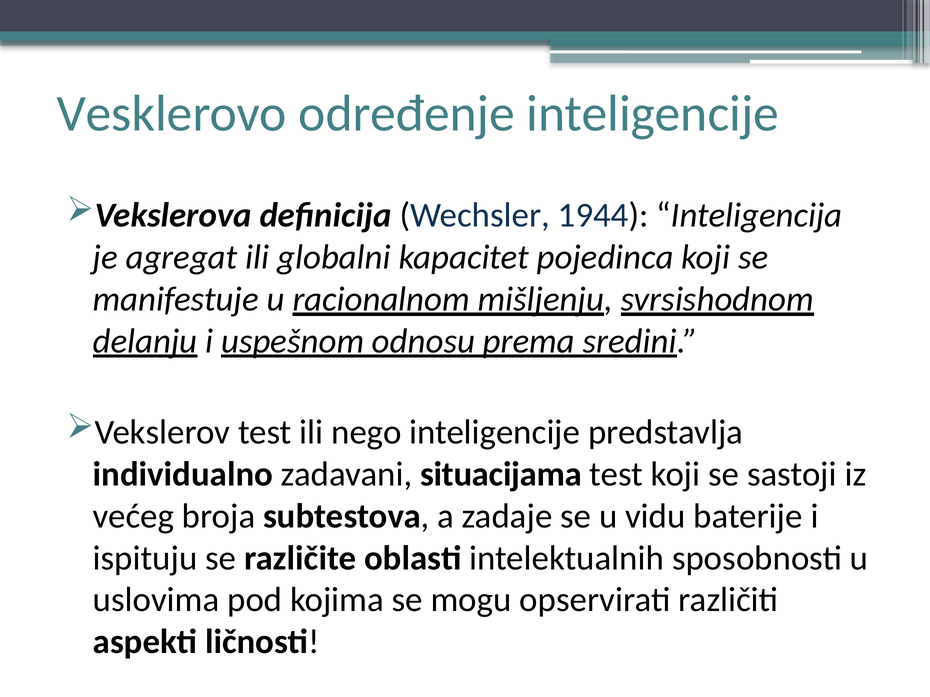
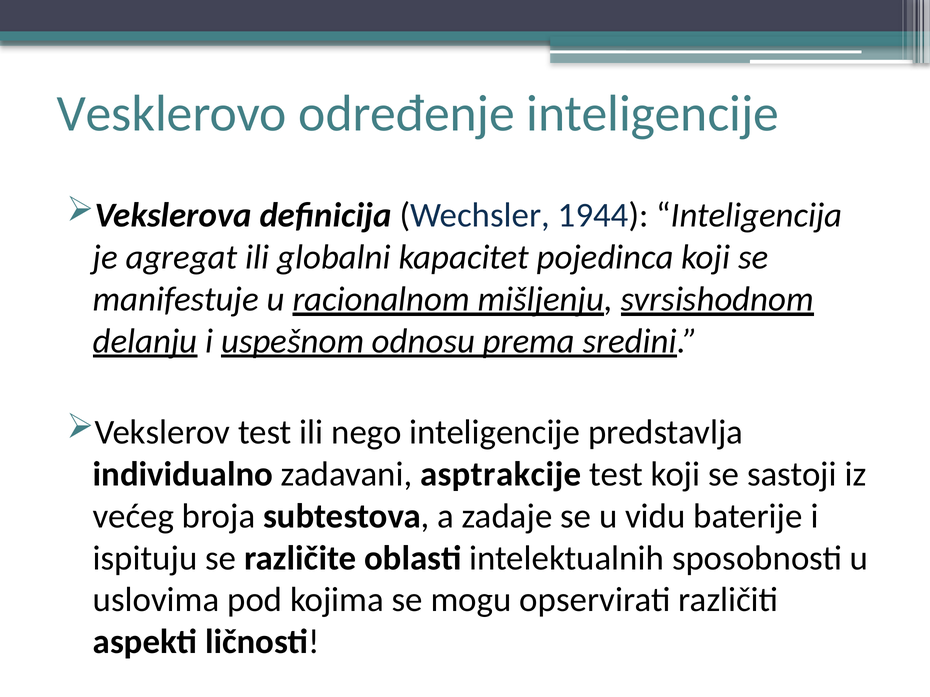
situacijama: situacijama -> asptrakcije (501, 475)
